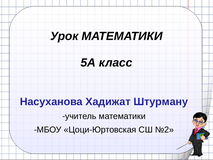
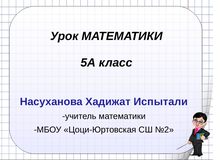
Штурману: Штурману -> Испытали (161, 102)
